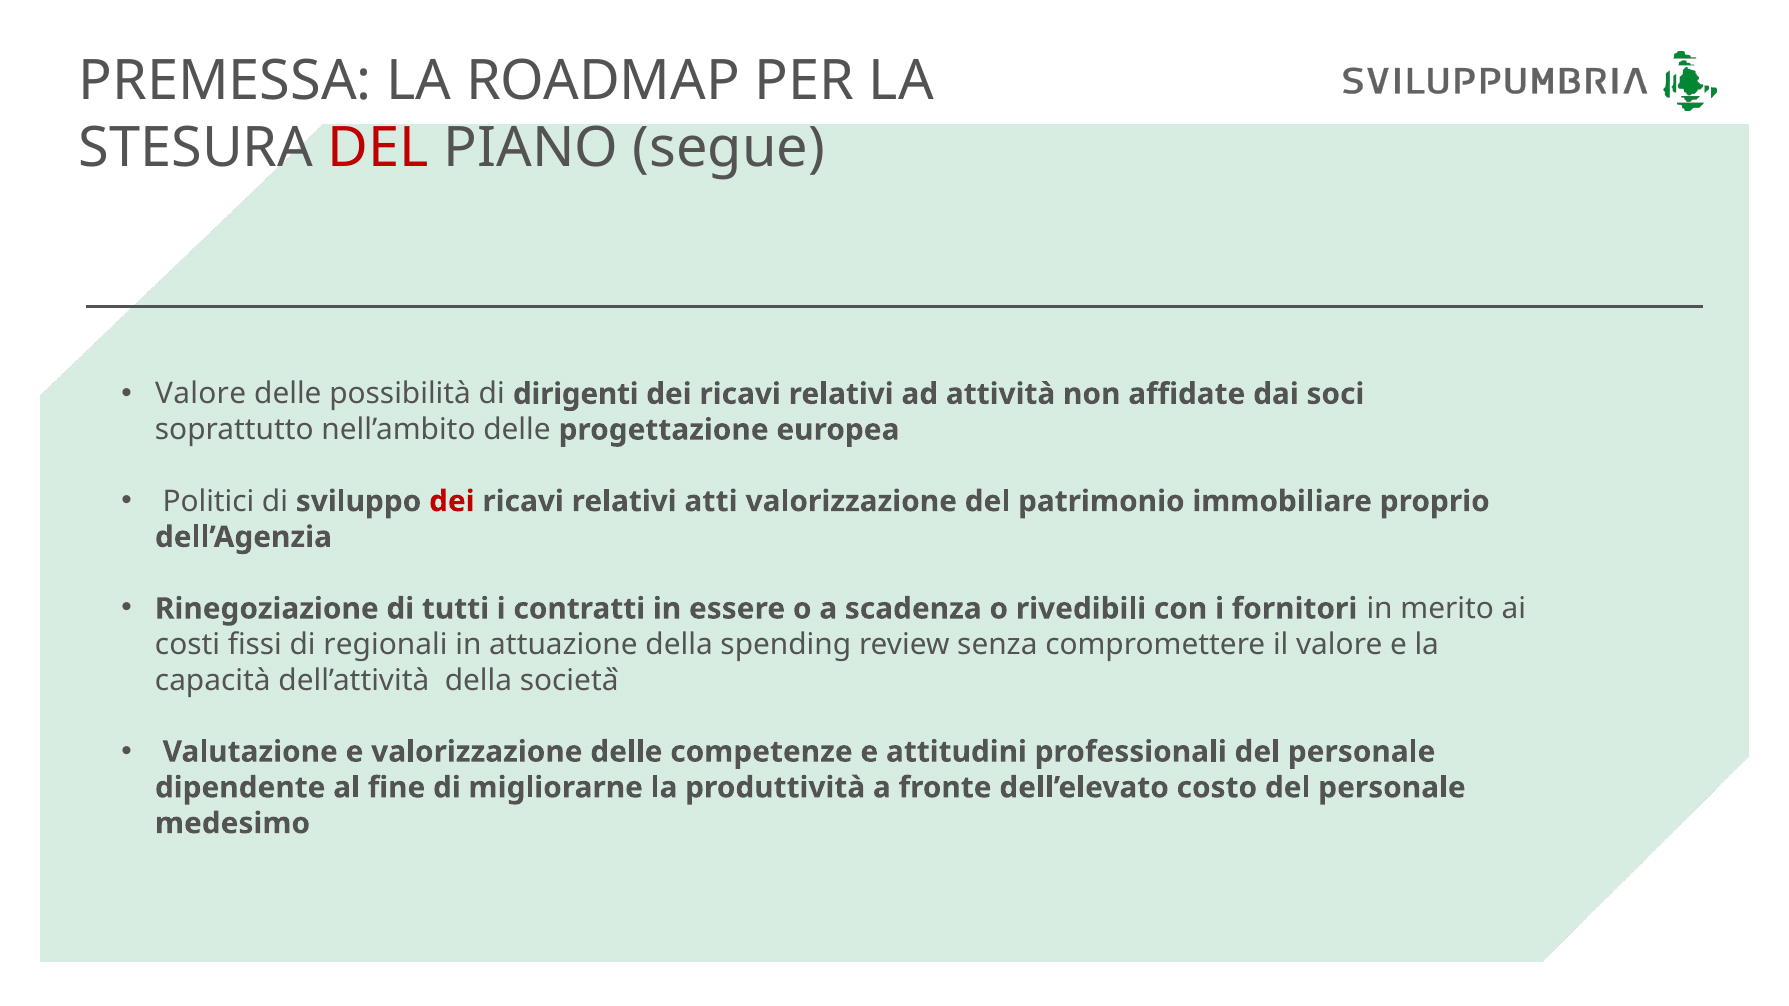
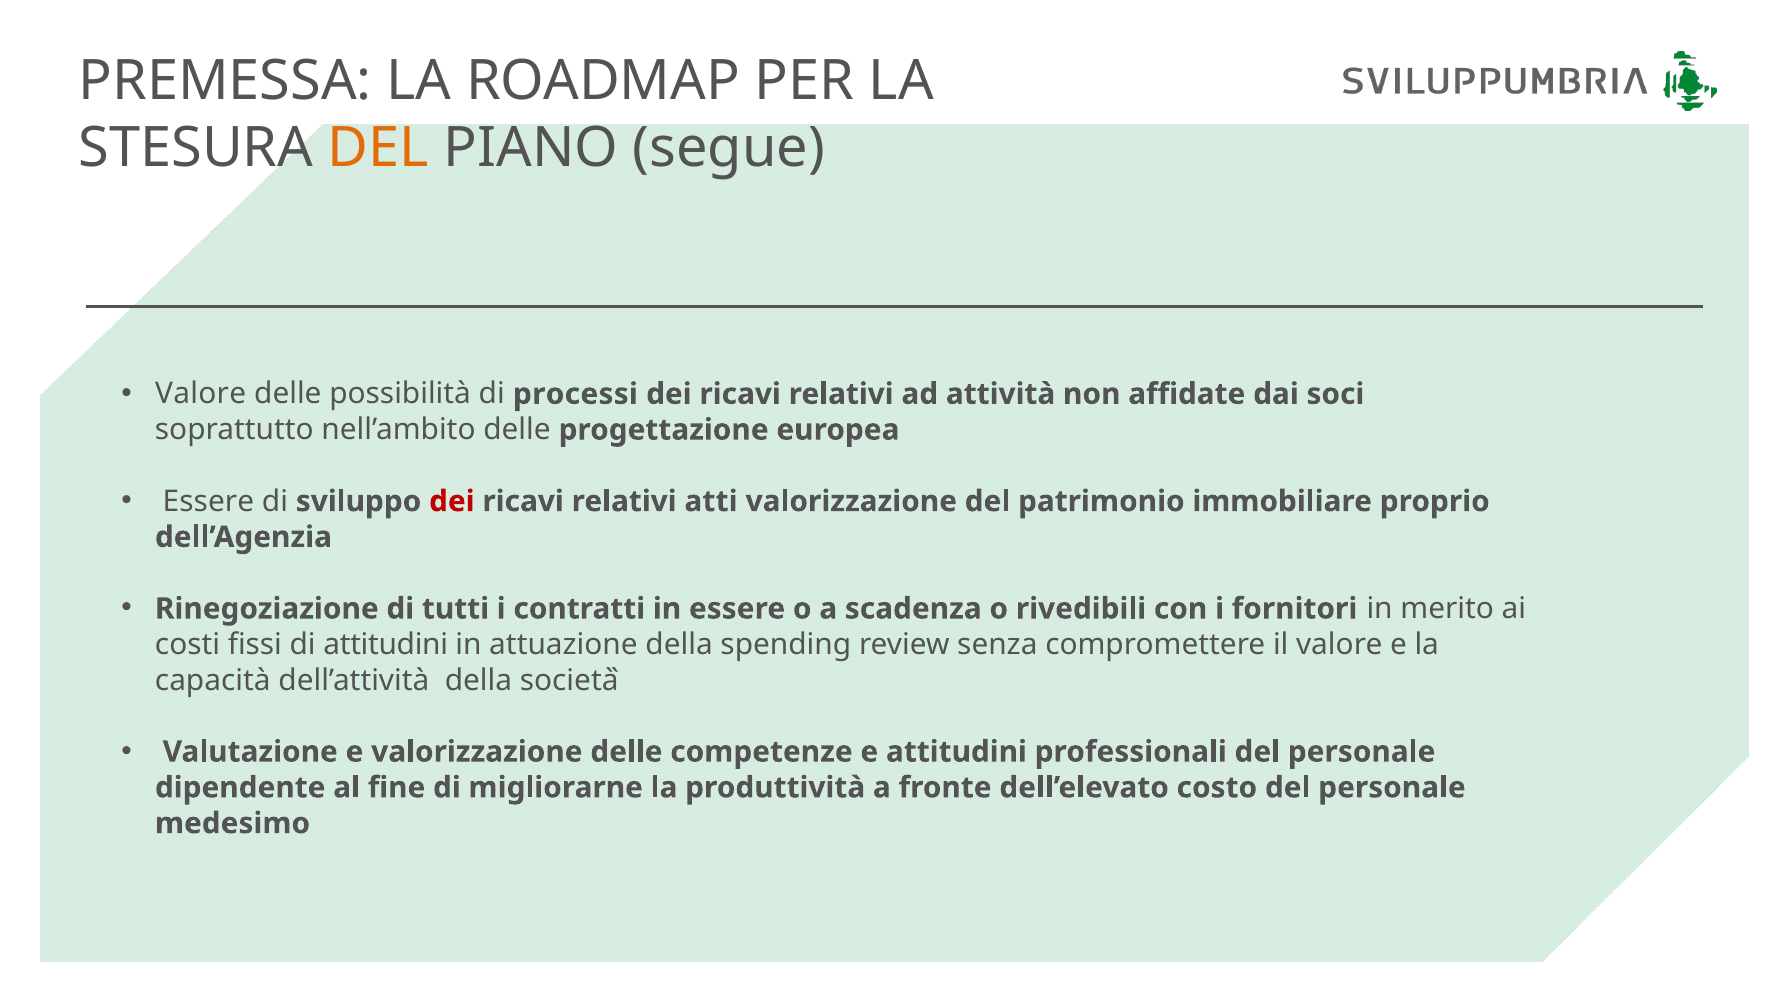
DEL colour: red -> orange (379, 148)
dirigenti: dirigenti -> processi (575, 394)
Politici: Politici -> Essere (208, 502)
di regionali: regionali -> attitudini (386, 645)
